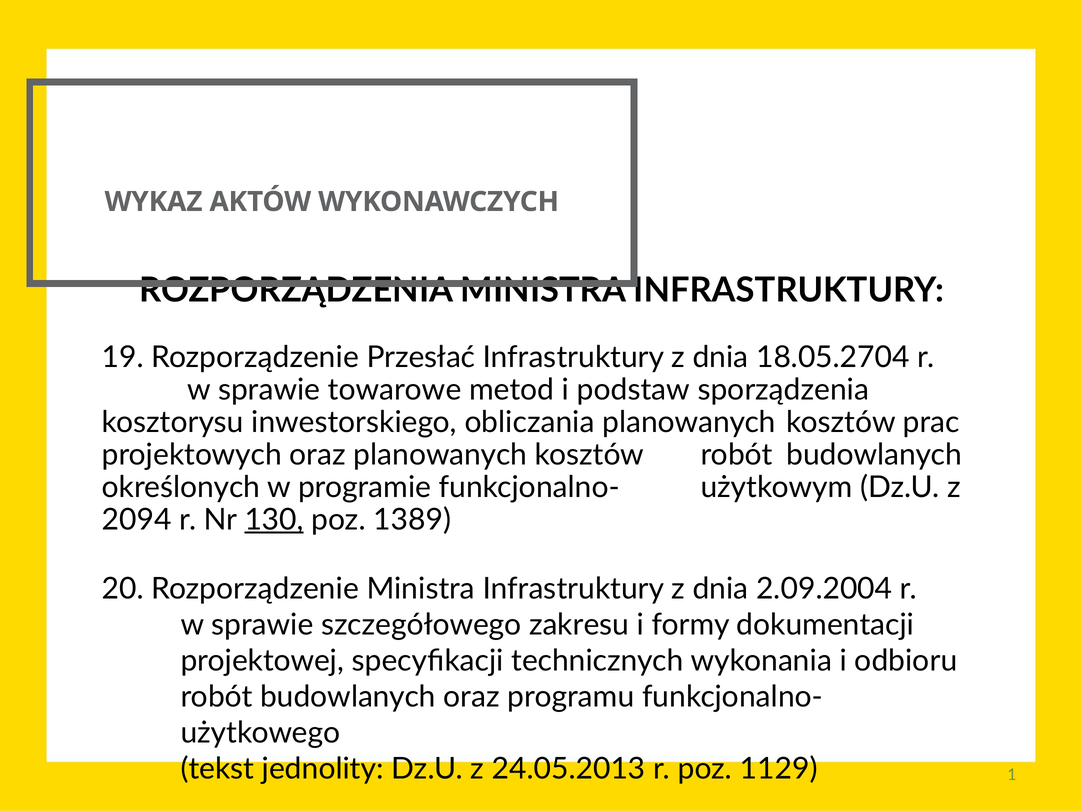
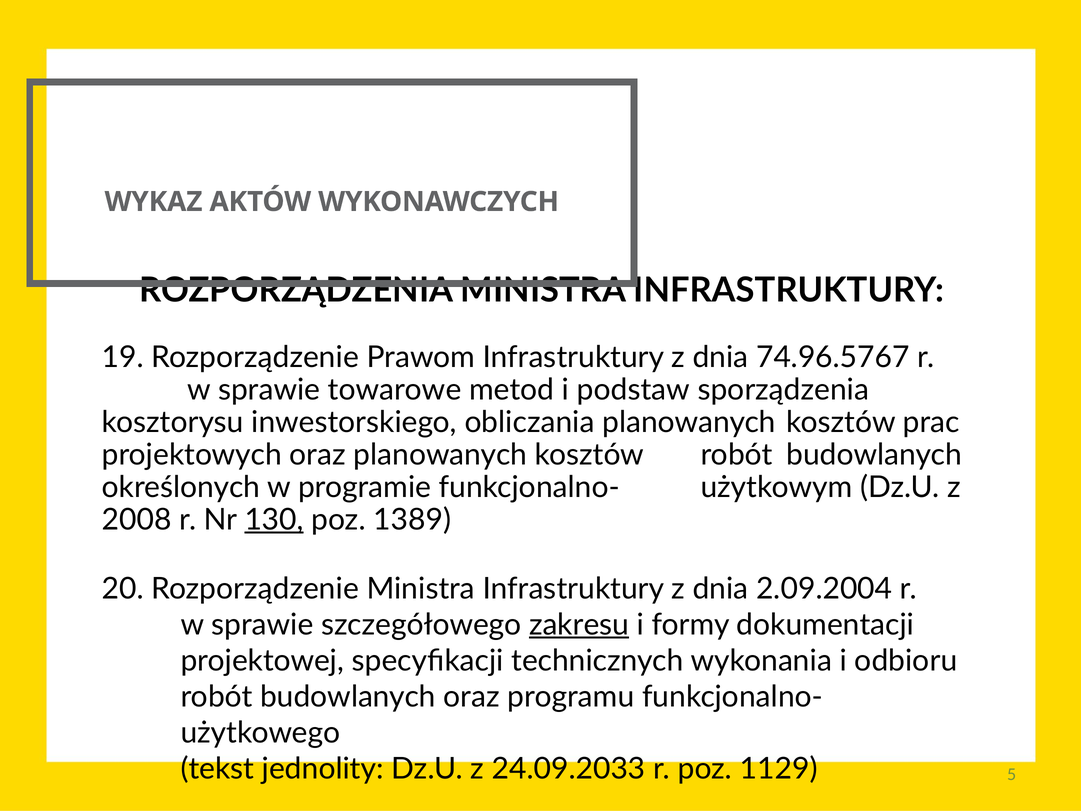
Przesłać: Przesłać -> Prawom (421, 357)
18.05.2704: 18.05.2704 -> 74.96.5767 (833, 357)
2094: 2094 -> 2008 (137, 520)
zakresu underline: none -> present (579, 625)
24.05.2013: 24.05.2013 -> 24.09.2033 (569, 769)
1: 1 -> 5 (1012, 774)
